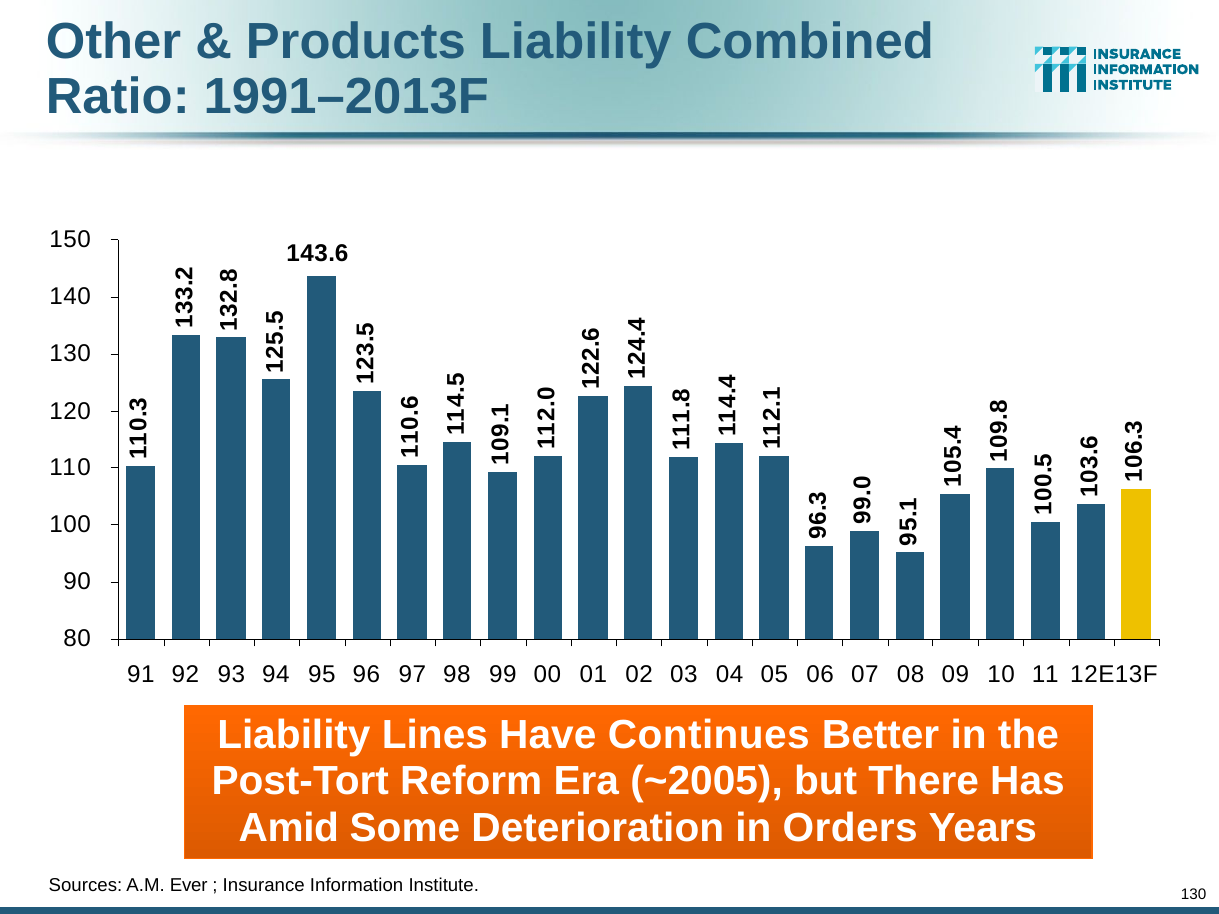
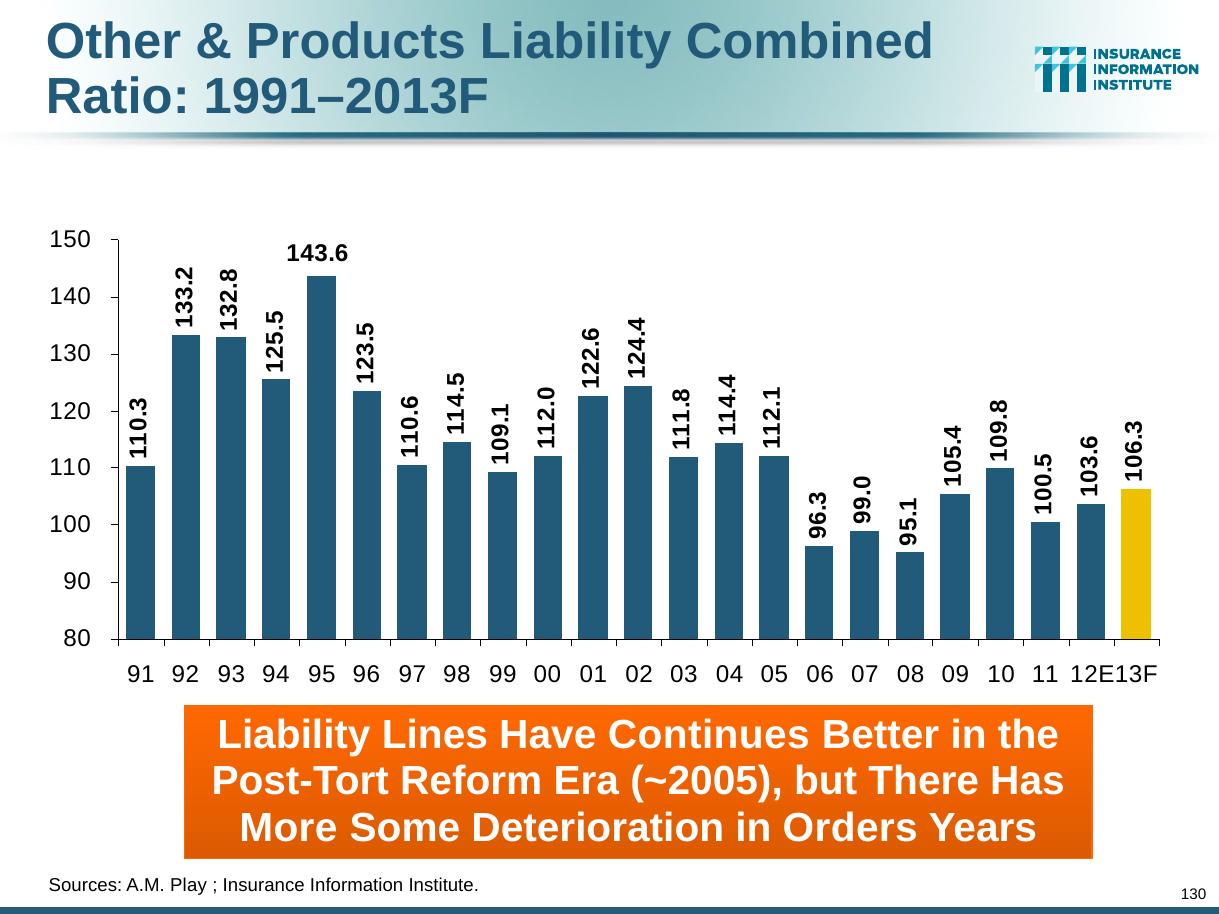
Amid: Amid -> More (288, 828)
Ever: Ever -> Play (189, 886)
